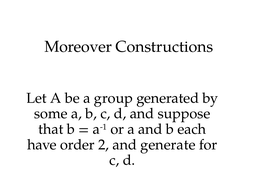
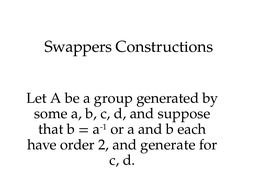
Moreover: Moreover -> Swappers (78, 46)
